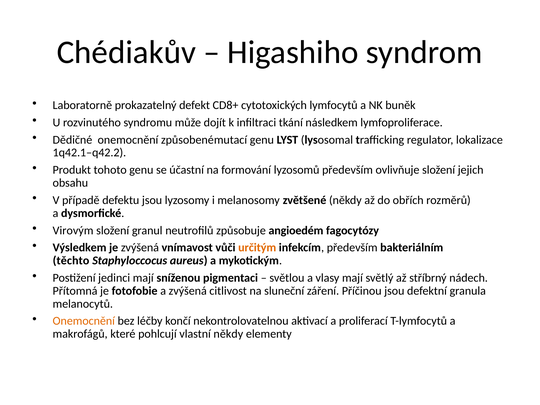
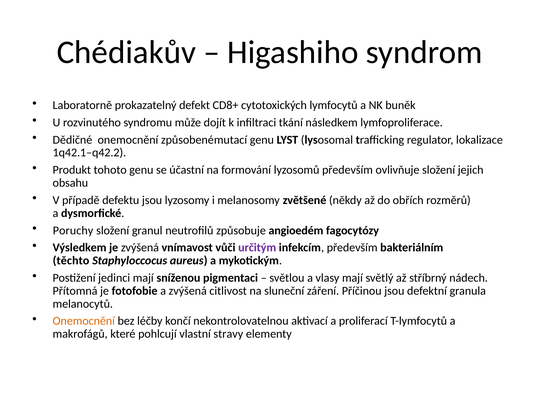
Virovým: Virovým -> Poruchy (73, 230)
určitým colour: orange -> purple (257, 248)
vlastní někdy: někdy -> stravy (228, 334)
